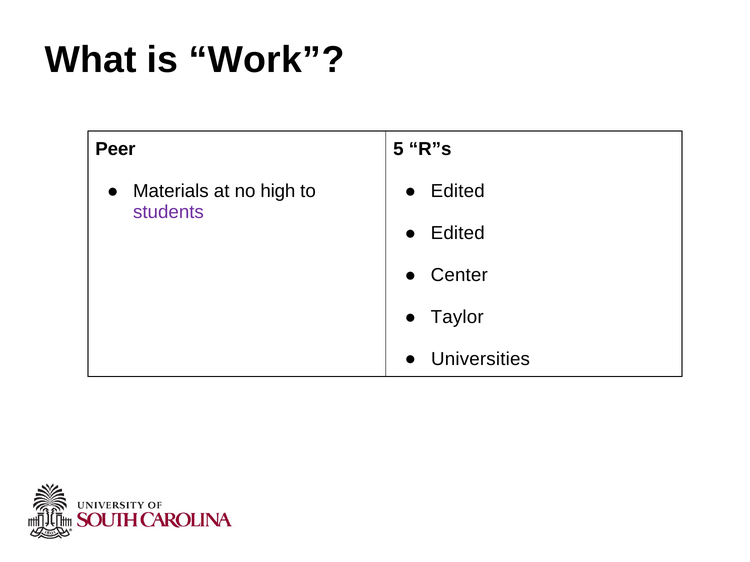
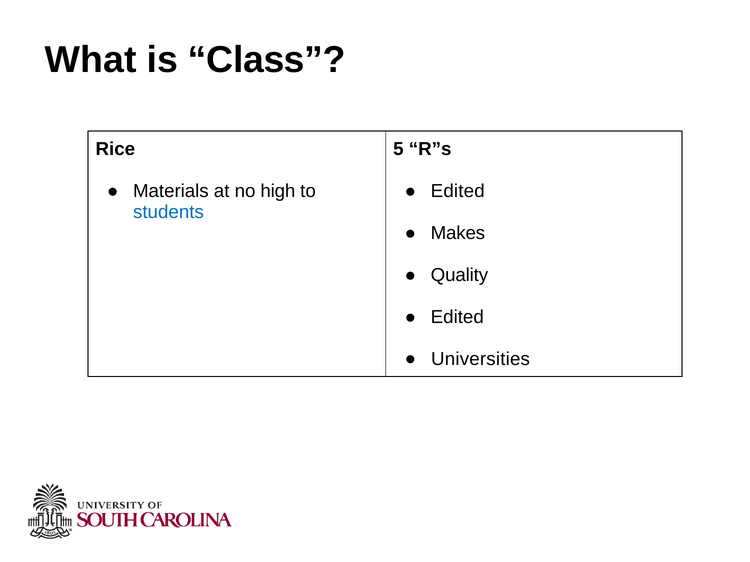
Work: Work -> Class (267, 60)
Peer: Peer -> Rice (115, 149)
students colour: purple -> blue (168, 212)
Edited: Edited -> Makes (458, 233)
Center: Center -> Quality (459, 275)
Taylor: Taylor -> Edited (457, 317)
